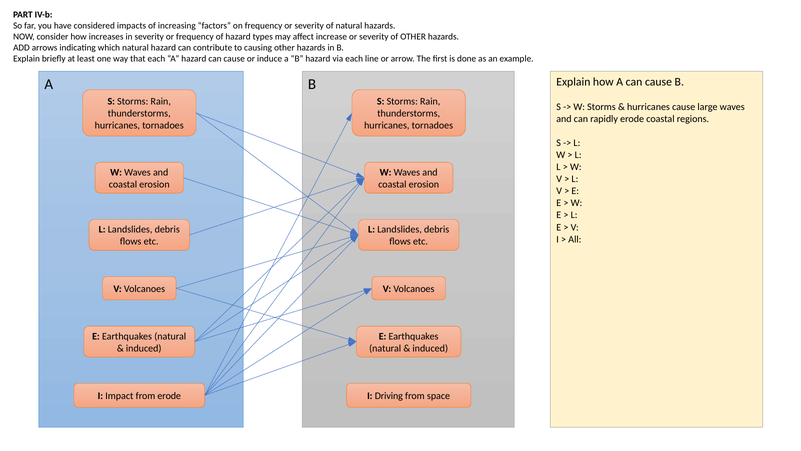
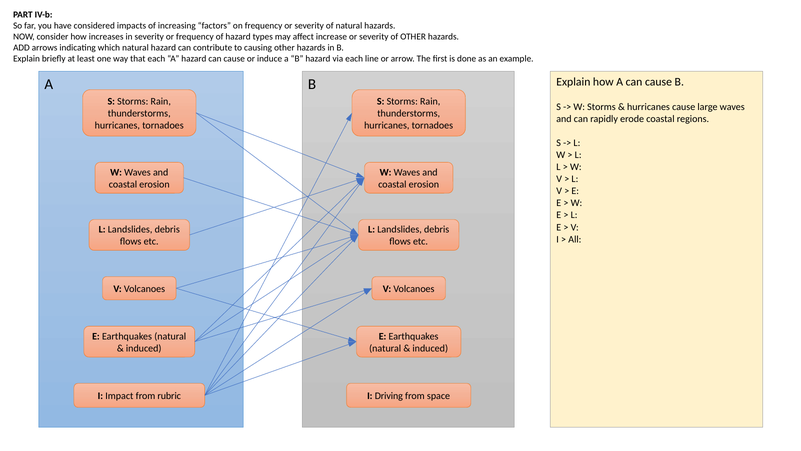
from erode: erode -> rubric (169, 396)
